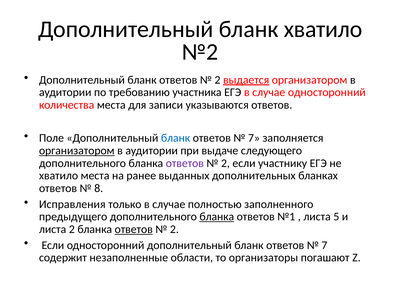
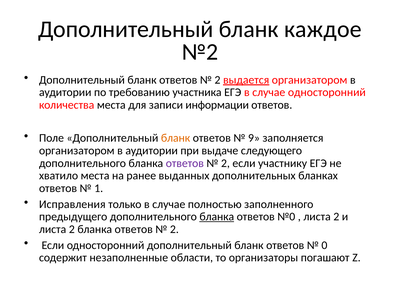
бланк хватило: хватило -> каждое (323, 29)
указываются: указываются -> информации (217, 105)
бланк colour: blue -> orange (176, 138)
7: 7 -> 9 (254, 138)
организатором underline: present -> none (77, 151)
8: 8 -> 1 (99, 188)
№1: №1 -> №0 (286, 217)
5: 5 -> 2 (336, 217)
ответов underline: present -> none (134, 229)
7: 7 -> 0 (324, 245)
